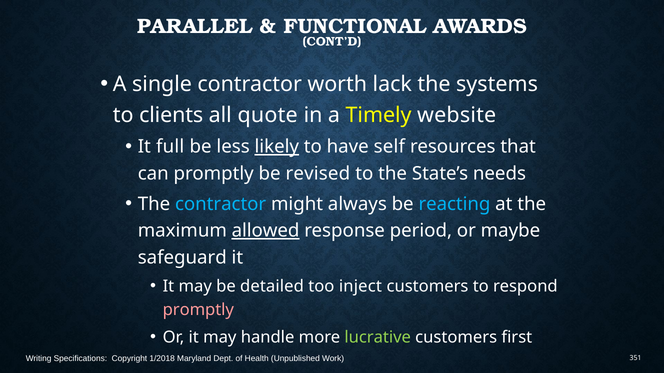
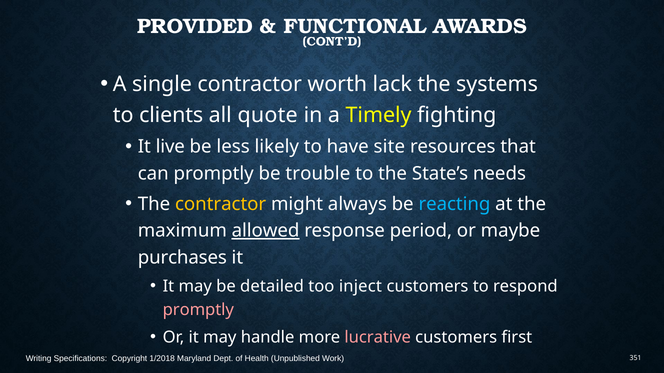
PARALLEL: PARALLEL -> PROVIDED (195, 27)
website: website -> fighting (457, 115)
full: full -> live (170, 147)
likely underline: present -> none (277, 147)
self: self -> site (389, 147)
revised: revised -> trouble (318, 174)
contractor colour: light blue -> yellow (221, 204)
safeguard: safeguard -> purchases (182, 258)
lucrative colour: light green -> pink (378, 338)
